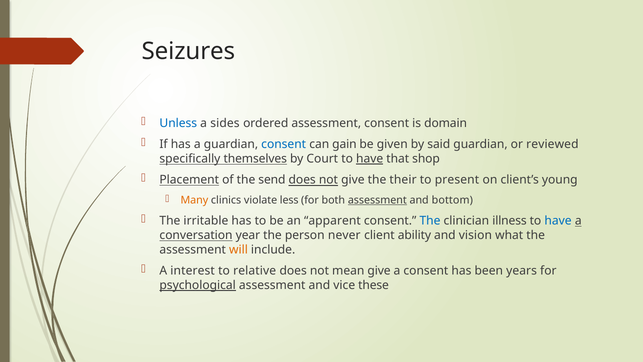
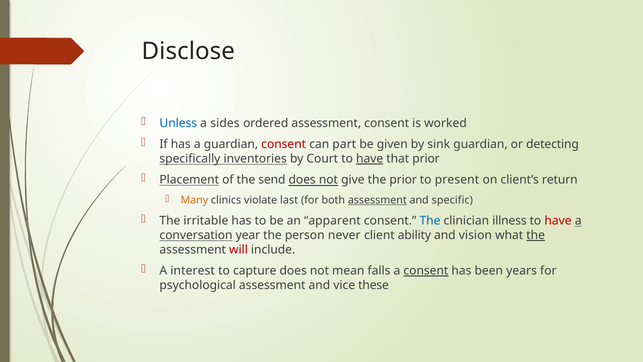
Seizures: Seizures -> Disclose (188, 51)
domain: domain -> worked (446, 123)
consent colour: blue -> red (284, 144)
gain: gain -> part (344, 144)
said: said -> sink (439, 144)
reviewed: reviewed -> detecting (553, 144)
themselves: themselves -> inventories (255, 159)
that shop: shop -> prior (426, 159)
the their: their -> prior (403, 180)
young: young -> return (560, 180)
less: less -> last (289, 200)
bottom: bottom -> specific (452, 200)
have colour: blue -> red (558, 221)
the underline: none -> present (536, 235)
will colour: orange -> red (238, 249)
relative: relative -> capture (255, 271)
mean give: give -> falls (379, 271)
consent underline: none -> present (426, 271)
psychological underline: present -> none (198, 285)
